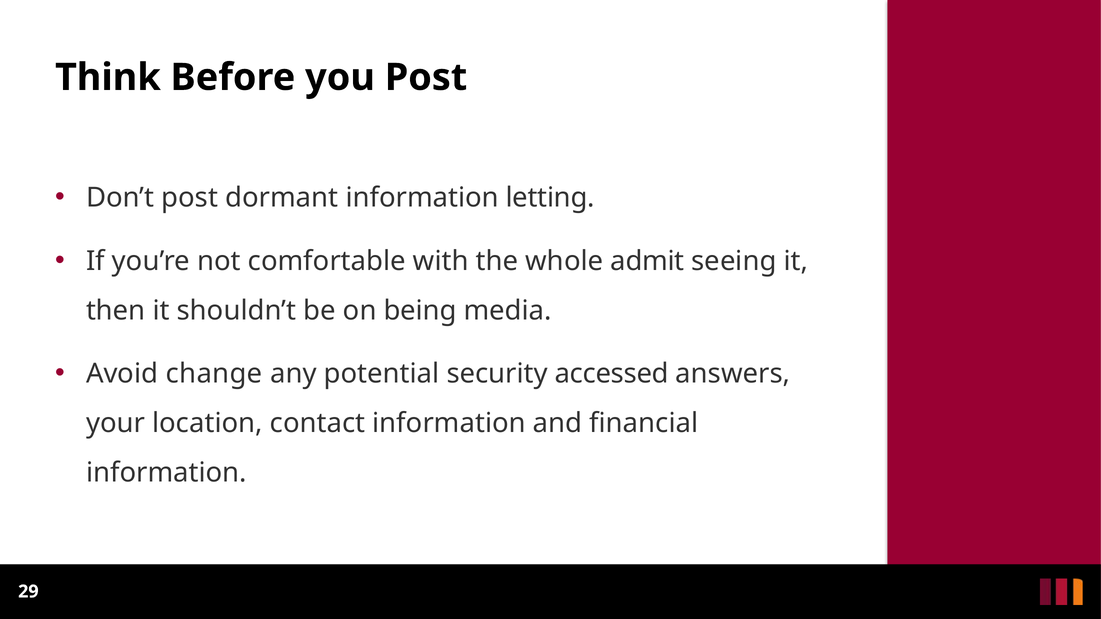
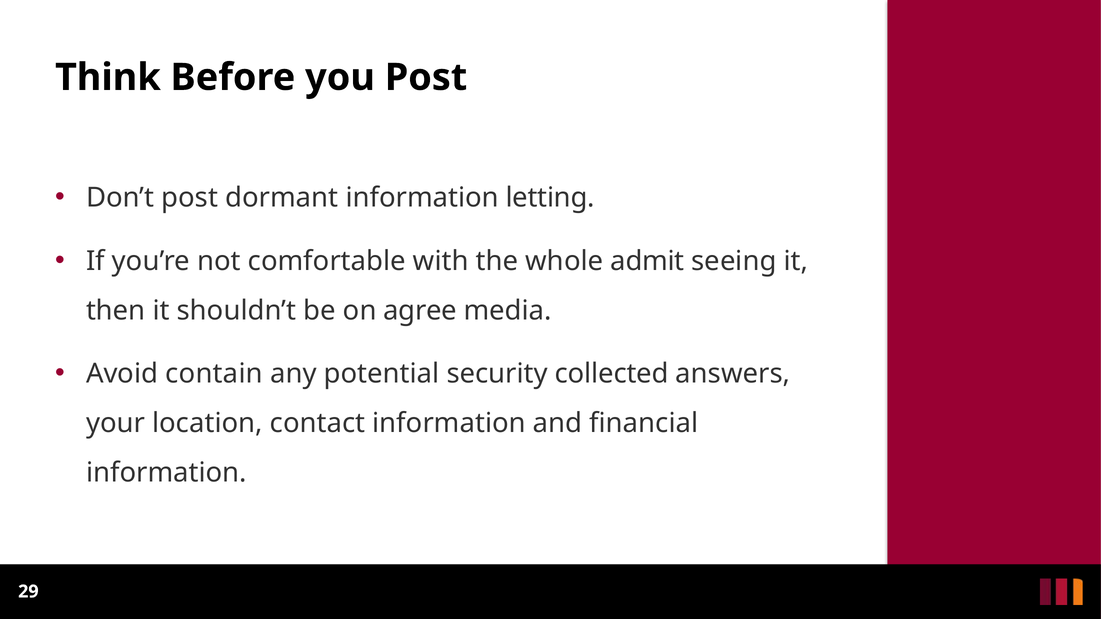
being: being -> agree (420, 311)
change: change -> contain (214, 374)
accessed: accessed -> collected (612, 374)
